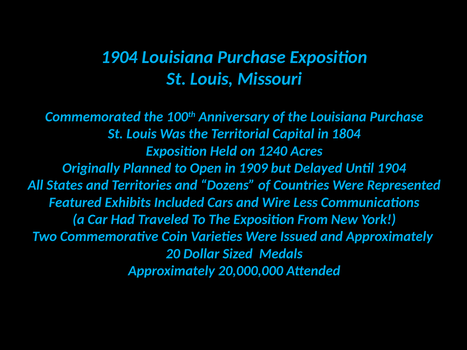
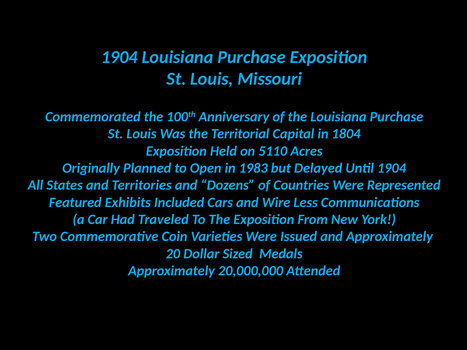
1240: 1240 -> 5110 (273, 151)
1909: 1909 -> 1983 (253, 168)
